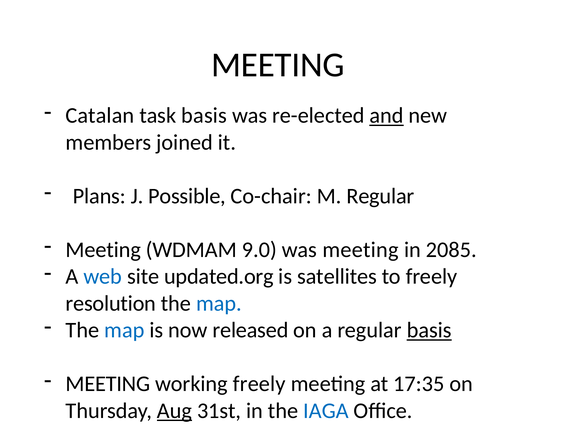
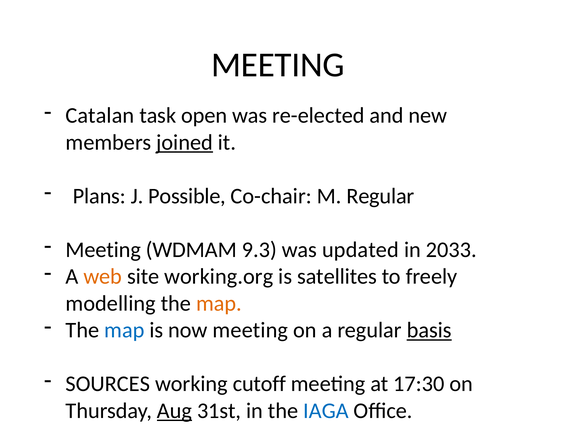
task basis: basis -> open (204, 115)
and underline: present -> none (387, 115)
joined underline: none -> present (185, 142)
9.0: 9.0 -> 9.3 (259, 249)
was meeting: meeting -> updated (360, 249)
2085: 2085 -> 2033 (451, 249)
web colour: blue -> orange (103, 276)
updated.org: updated.org -> working.org (219, 276)
resolution: resolution -> modelling (111, 303)
map colour: blue -> orange (219, 303)
now released: released -> meeting (250, 330)
MEETING: MEETING -> SOURCES (108, 383)
working freely: freely -> cutoff (259, 383)
17:35: 17:35 -> 17:30 (419, 383)
